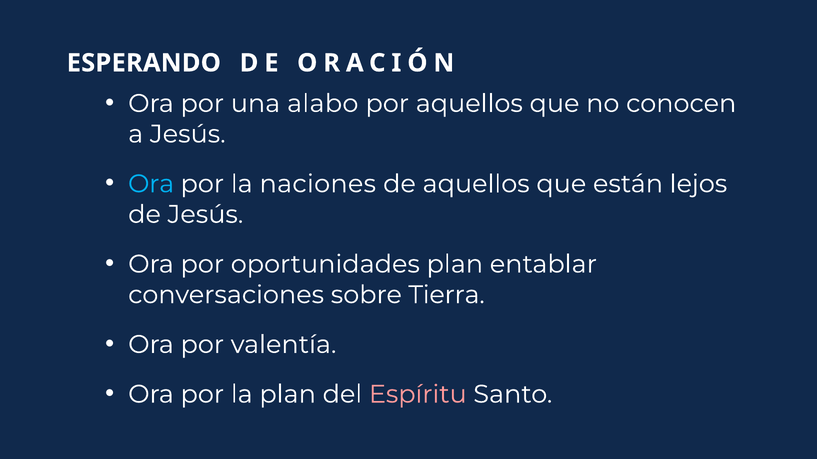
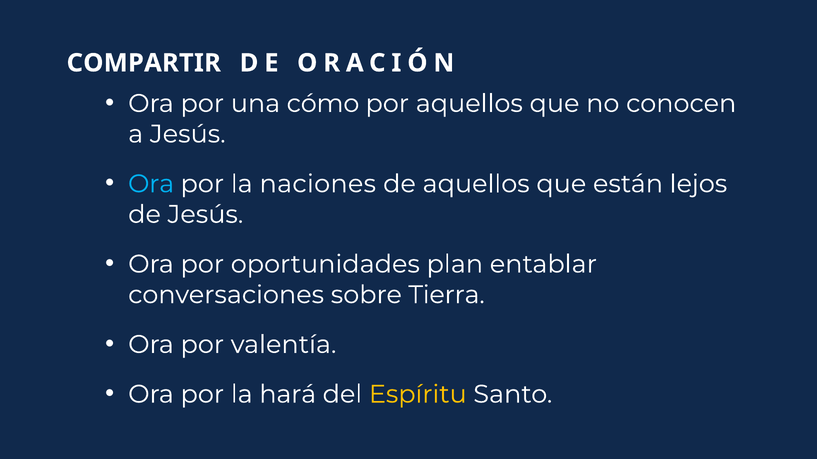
ESPERANDO: ESPERANDO -> COMPARTIR (144, 63)
alabo: alabo -> cómo (323, 104)
la plan: plan -> hará (288, 395)
Espíritu colour: pink -> yellow (418, 395)
